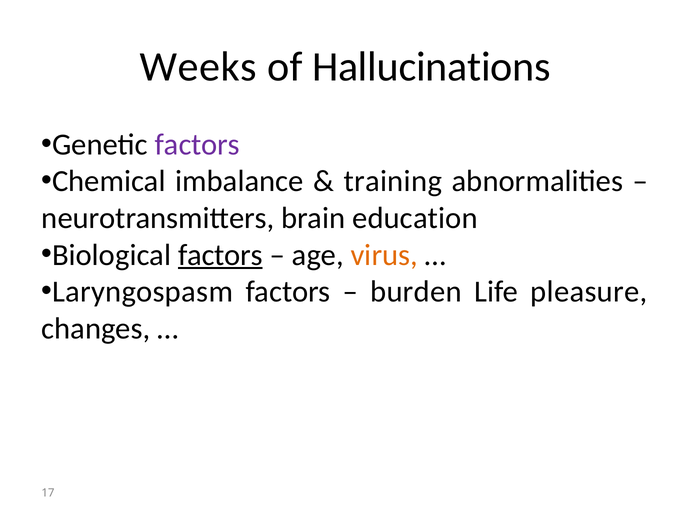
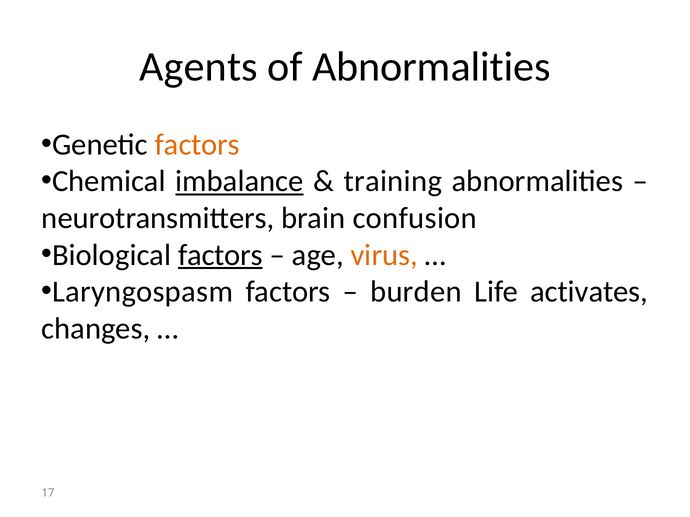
Weeks: Weeks -> Agents (198, 67)
of Hallucinations: Hallucinations -> Abnormalities (431, 67)
factors colour: purple -> orange (197, 145)
imbalance underline: none -> present (239, 182)
education: education -> confusion (415, 218)
pleasure: pleasure -> activates (589, 292)
